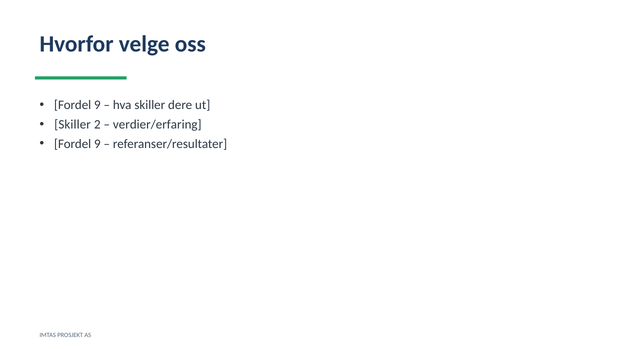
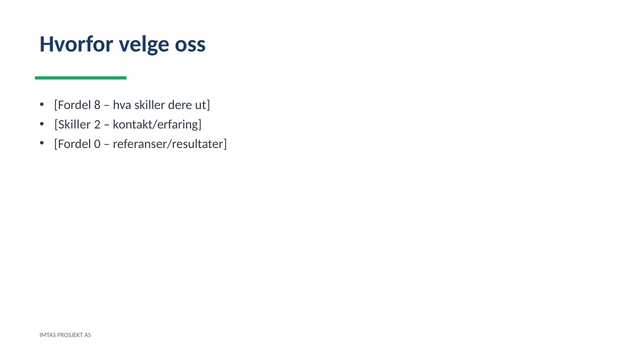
9: 9 -> 8 (97, 105)
verdier/erfaring: verdier/erfaring -> kontakt/erfaring (157, 125)
9: 9 -> 0 (97, 144)
